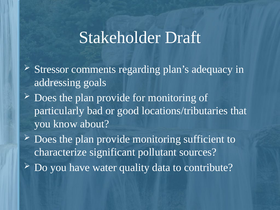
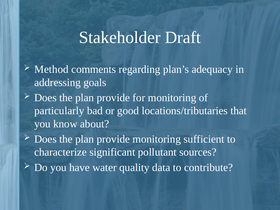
Stressor: Stressor -> Method (51, 69)
